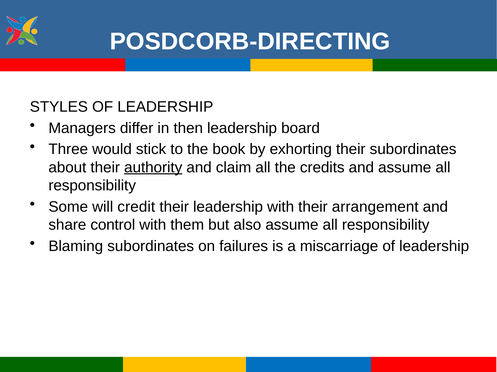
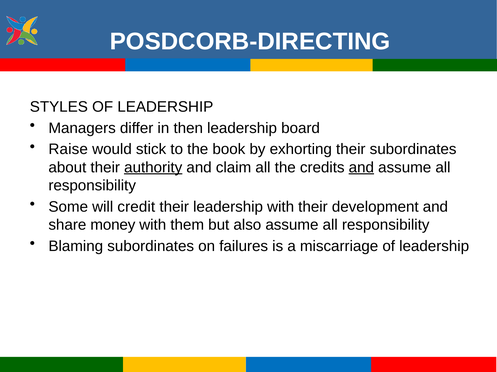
Three: Three -> Raise (68, 149)
and underline: none -> present (361, 168)
arrangement: arrangement -> development (375, 207)
control: control -> money (113, 225)
